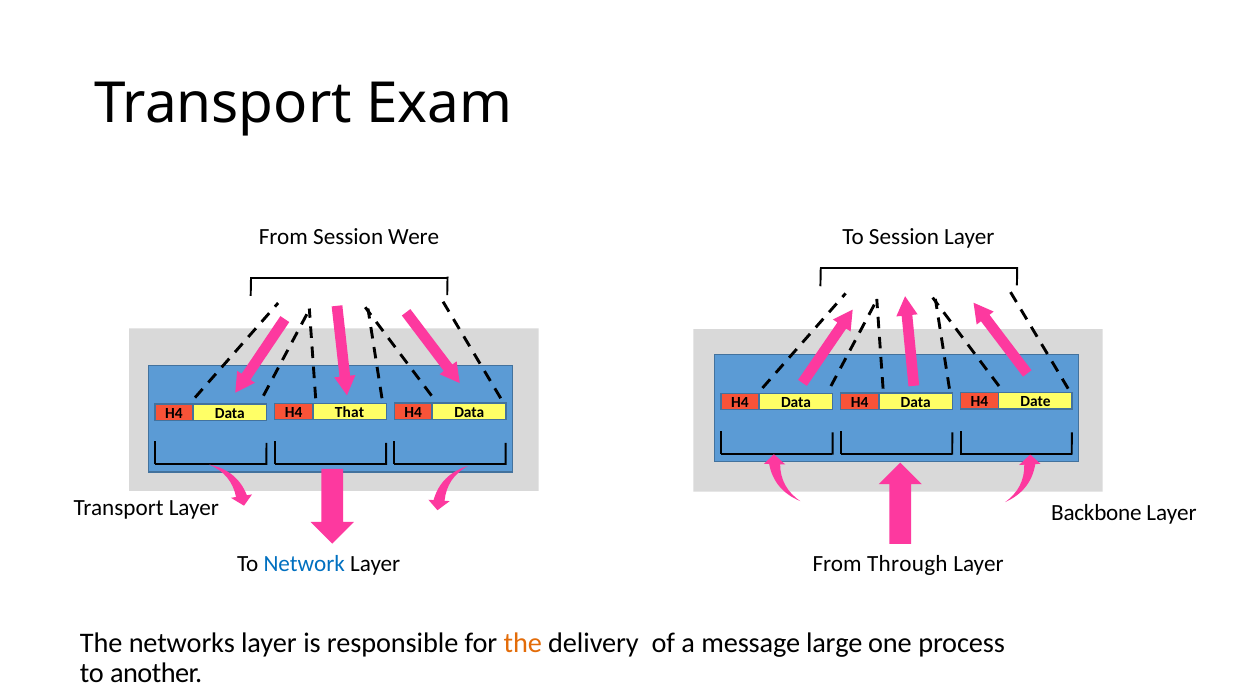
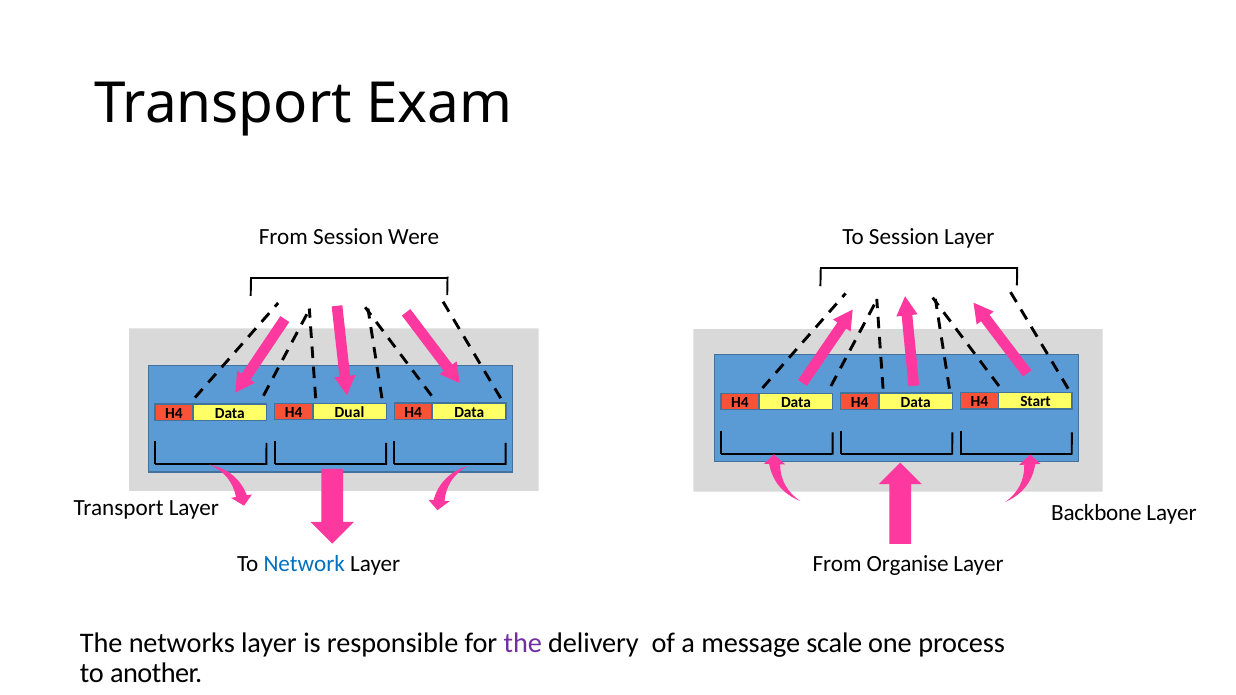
Date: Date -> Start (1035, 402)
That: That -> Dual (349, 413)
Through: Through -> Organise (908, 564)
the colour: orange -> purple (523, 643)
large: large -> scale (834, 643)
